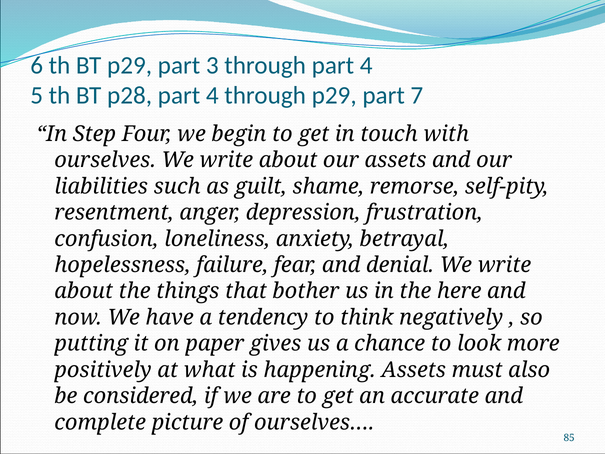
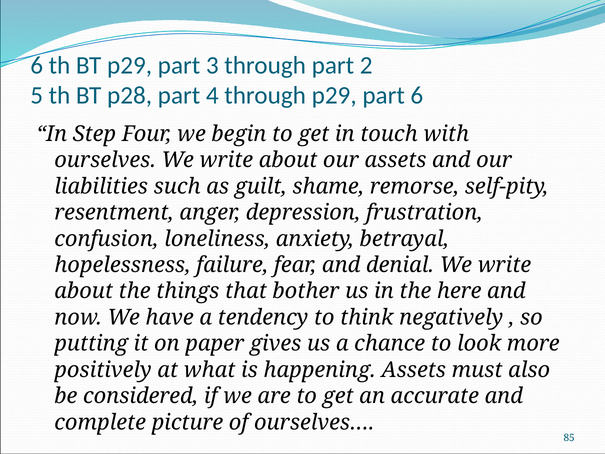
through part 4: 4 -> 2 (366, 65)
part 7: 7 -> 6 (417, 96)
